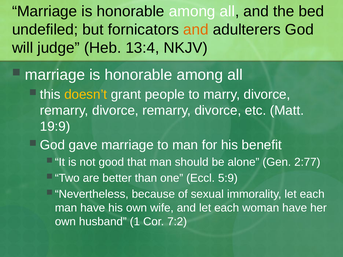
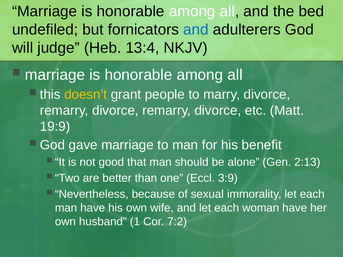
and colour: orange -> blue (196, 30)
2:77: 2:77 -> 2:13 (307, 162)
5:9: 5:9 -> 3:9 (228, 178)
